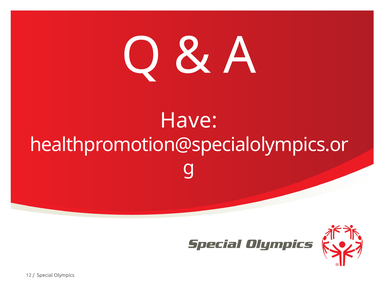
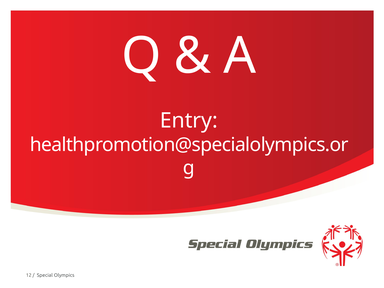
Have: Have -> Entry (189, 121)
